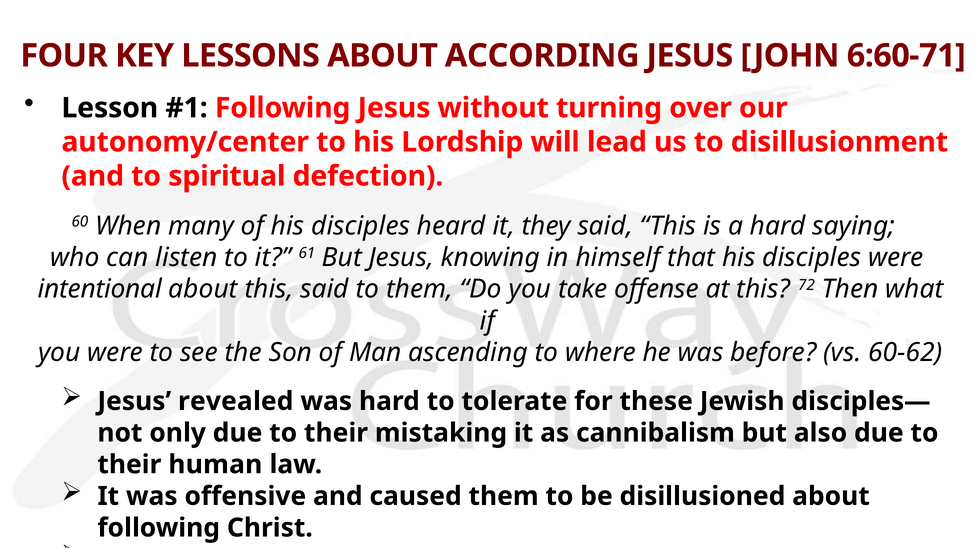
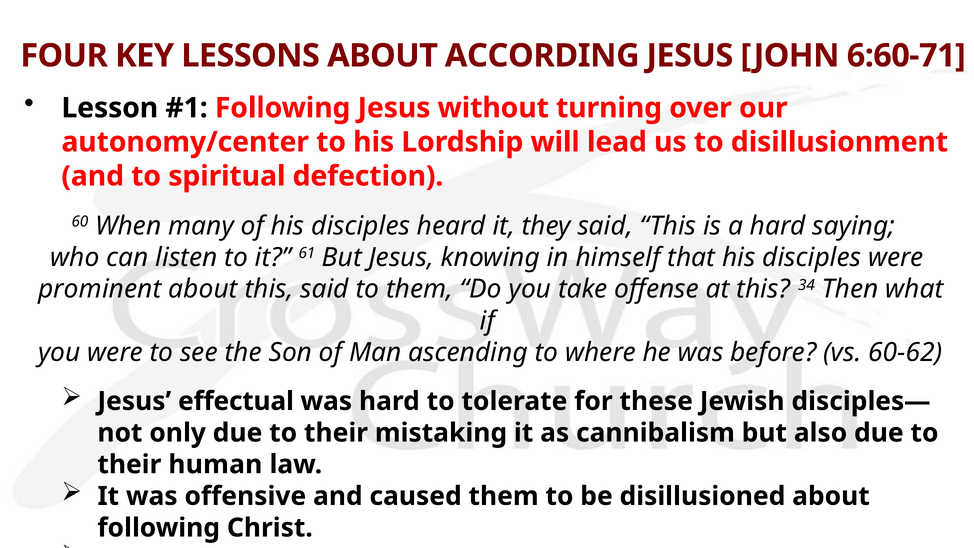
intentional: intentional -> prominent (100, 289)
72: 72 -> 34 (806, 285)
revealed: revealed -> effectual (236, 401)
